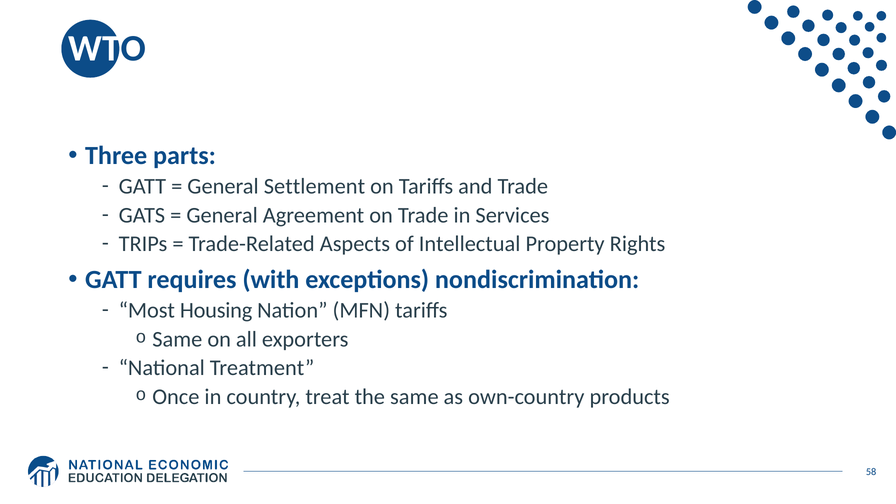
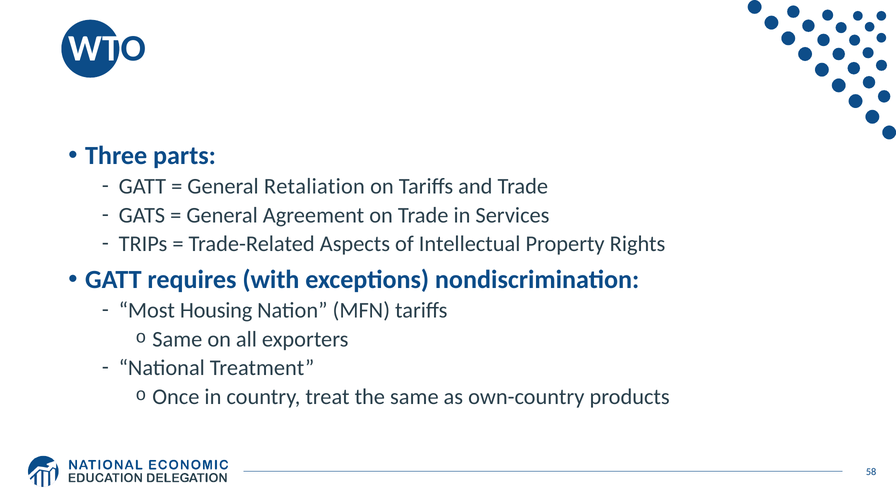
Settlement: Settlement -> Retaliation (314, 186)
